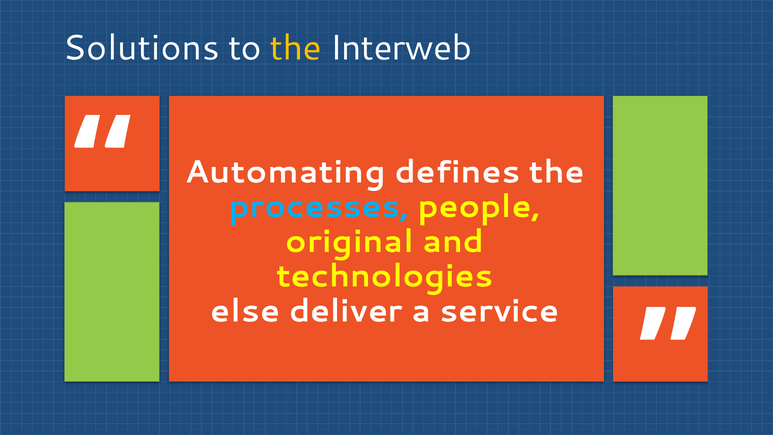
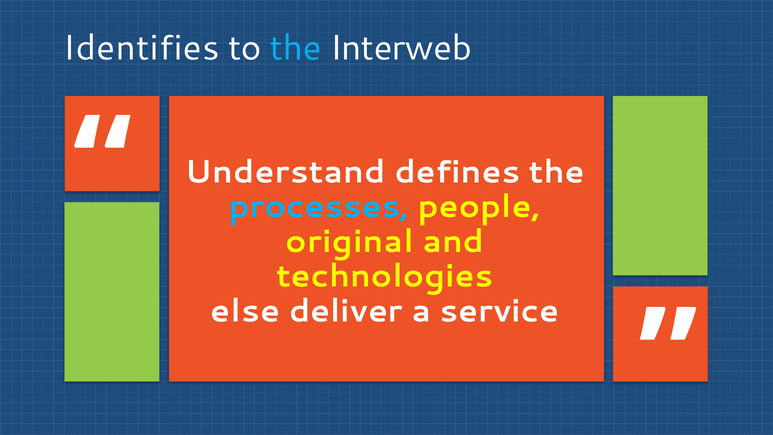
Solutions: Solutions -> Identifies (141, 48)
the colour: yellow -> light blue (296, 48)
Automating: Automating -> Understand (285, 172)
